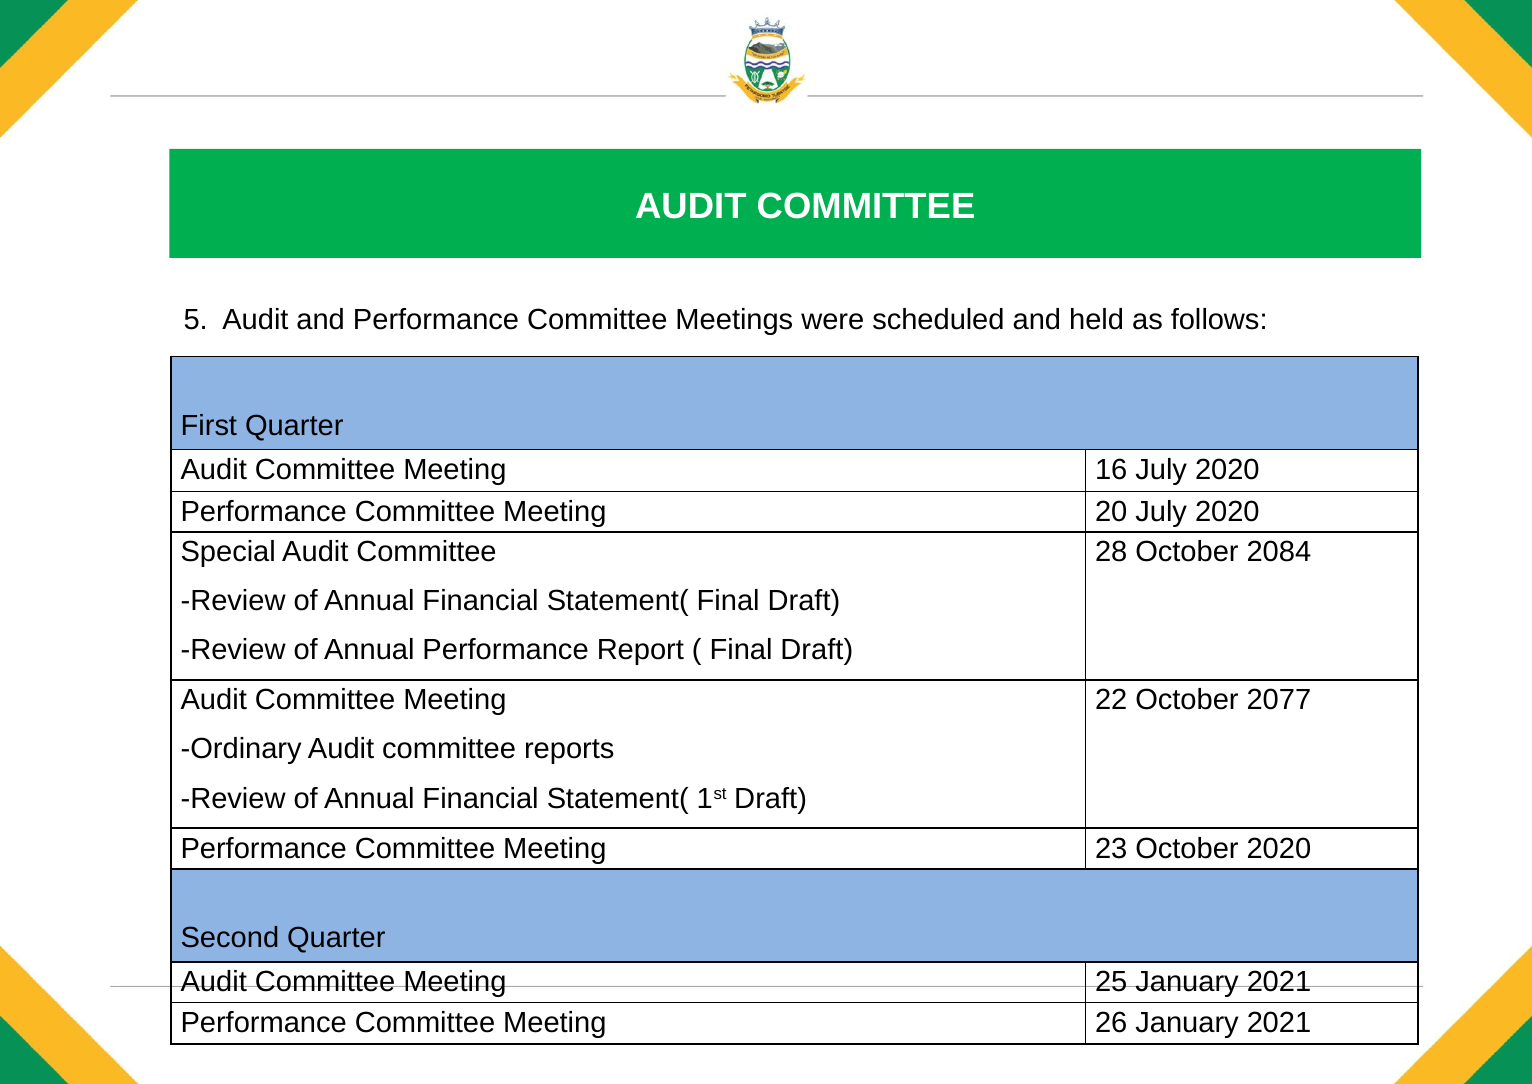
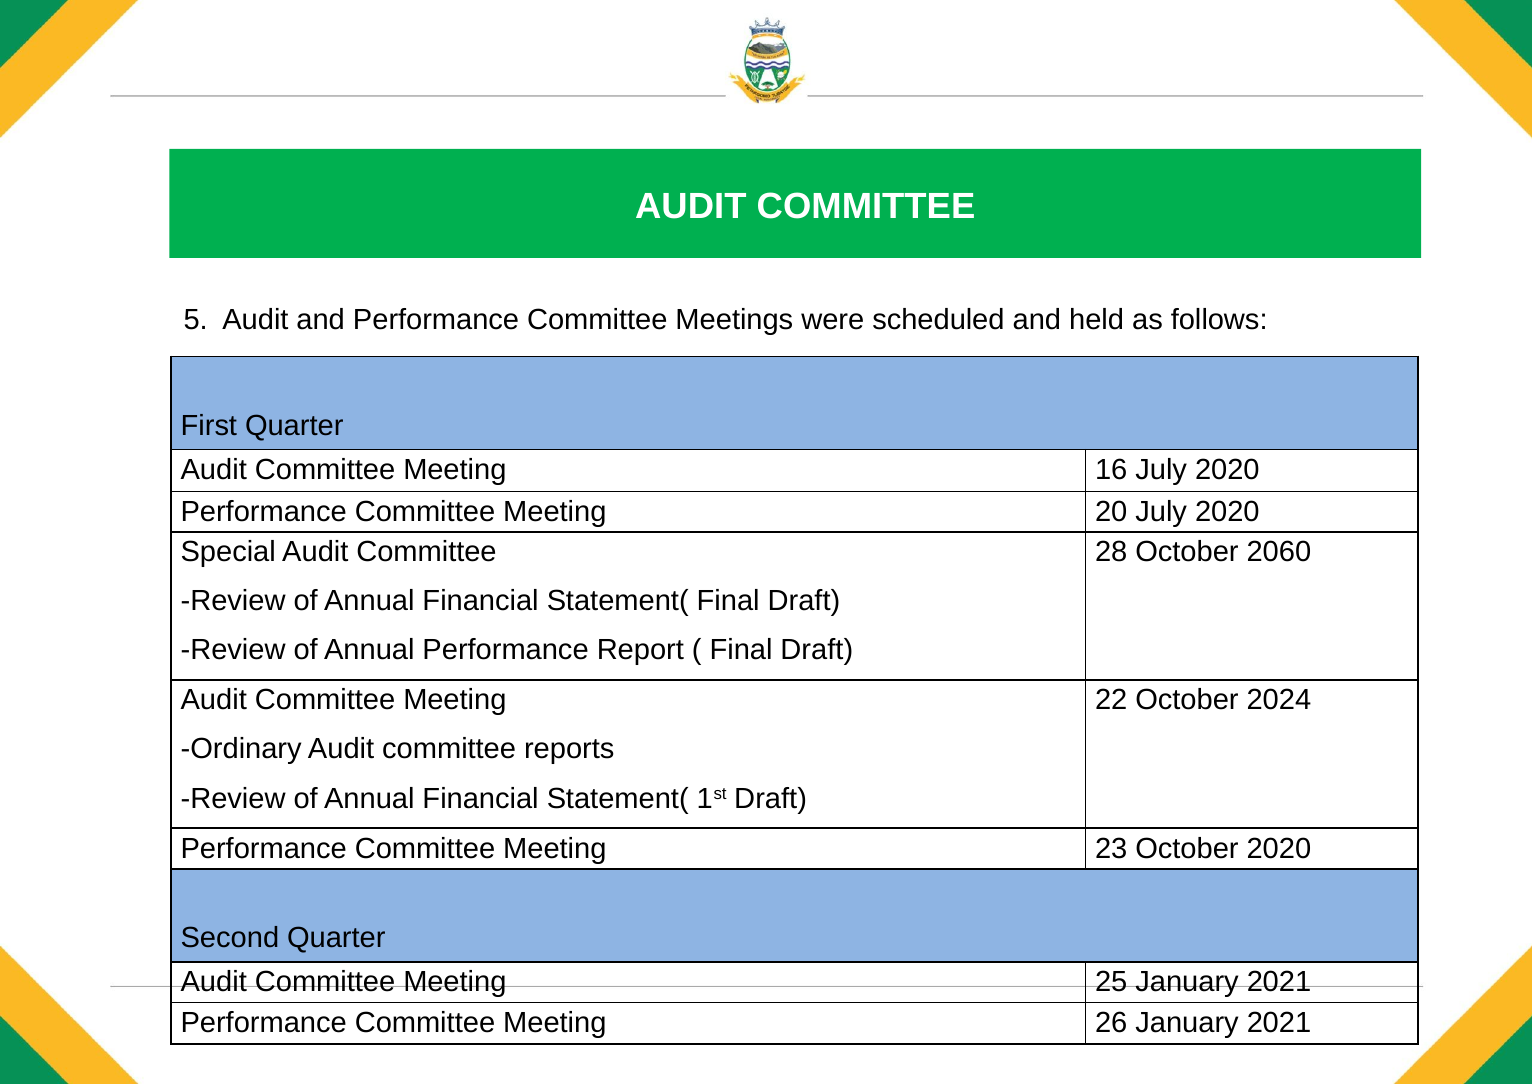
2084: 2084 -> 2060 (1279, 552)
2077: 2077 -> 2024 (1279, 700)
